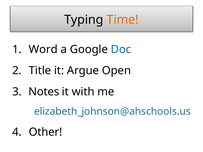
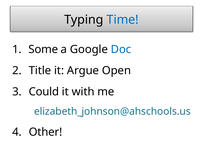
Time colour: orange -> blue (123, 20)
Word: Word -> Some (43, 50)
Notes: Notes -> Could (44, 92)
